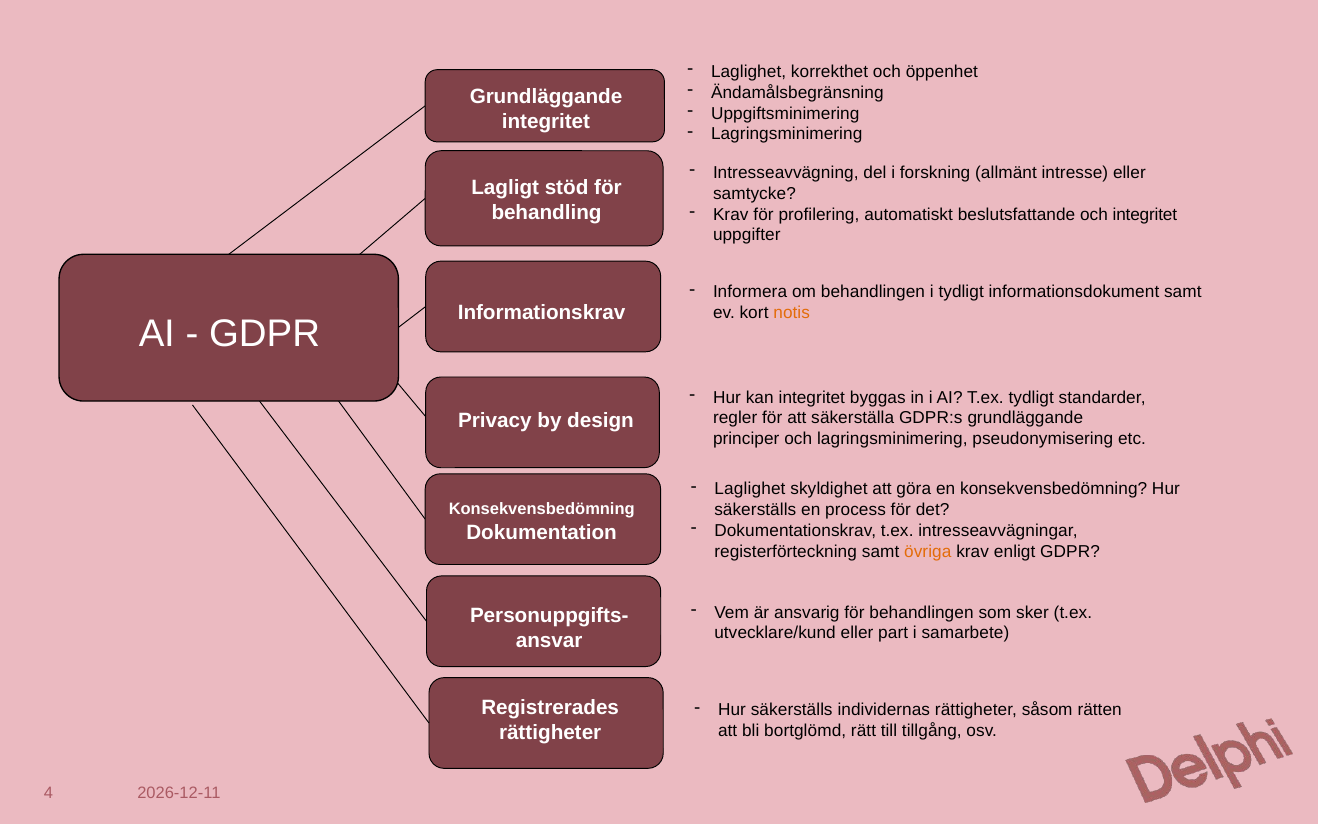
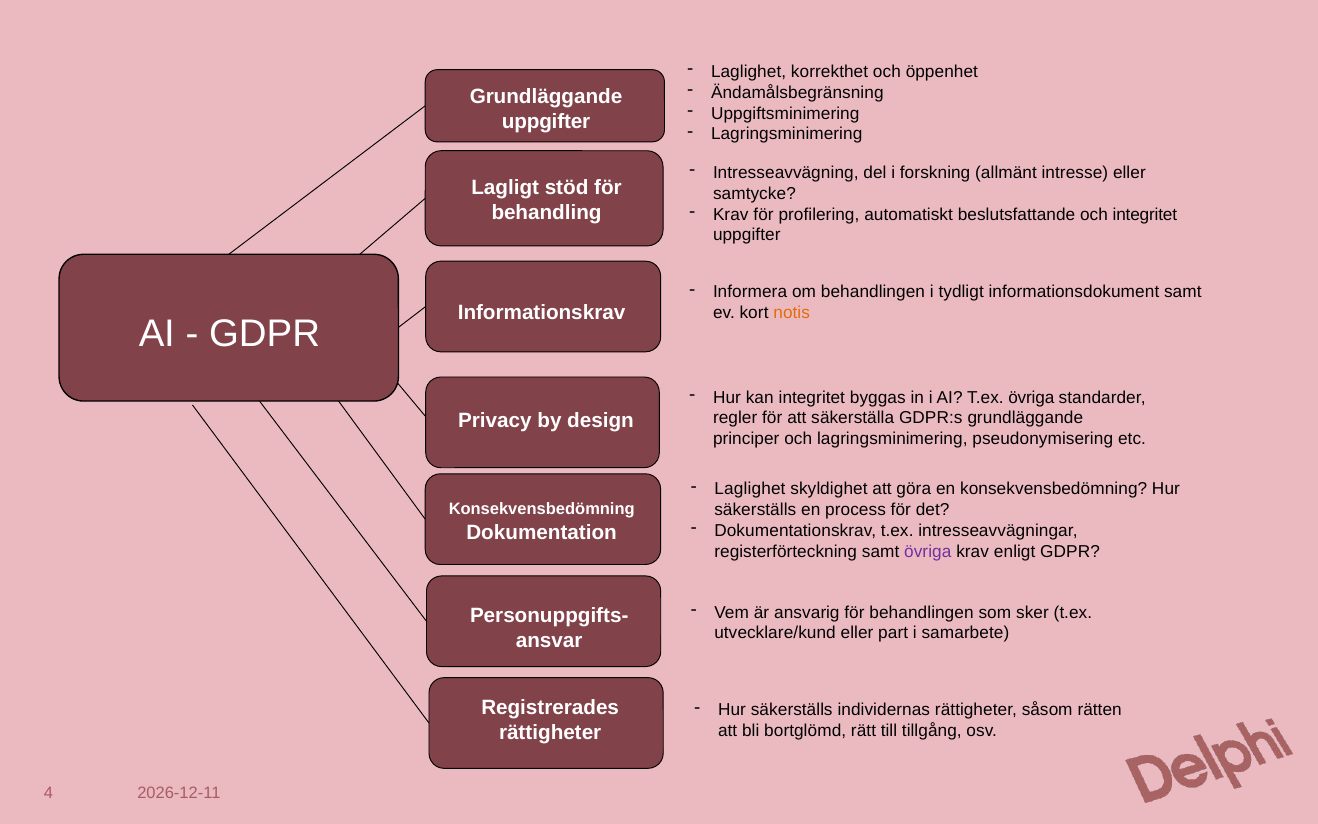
integritet: integritet -> uppgifter (546, 121)
T.ex tydligt: tydligt -> övriga (1031, 397)
övriga colour: orange -> purple (928, 551)
